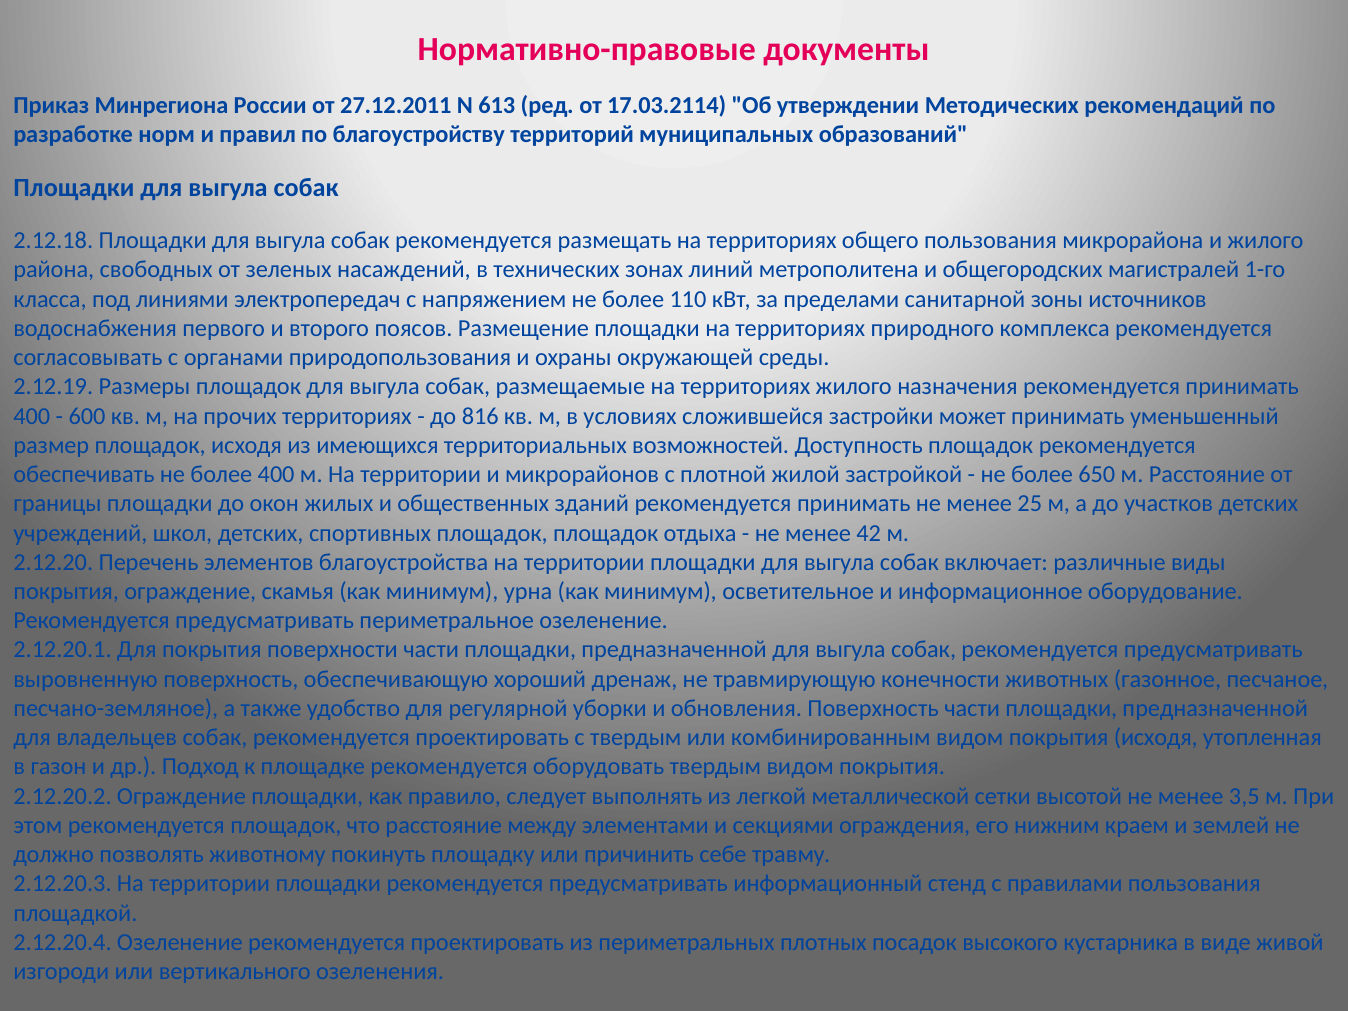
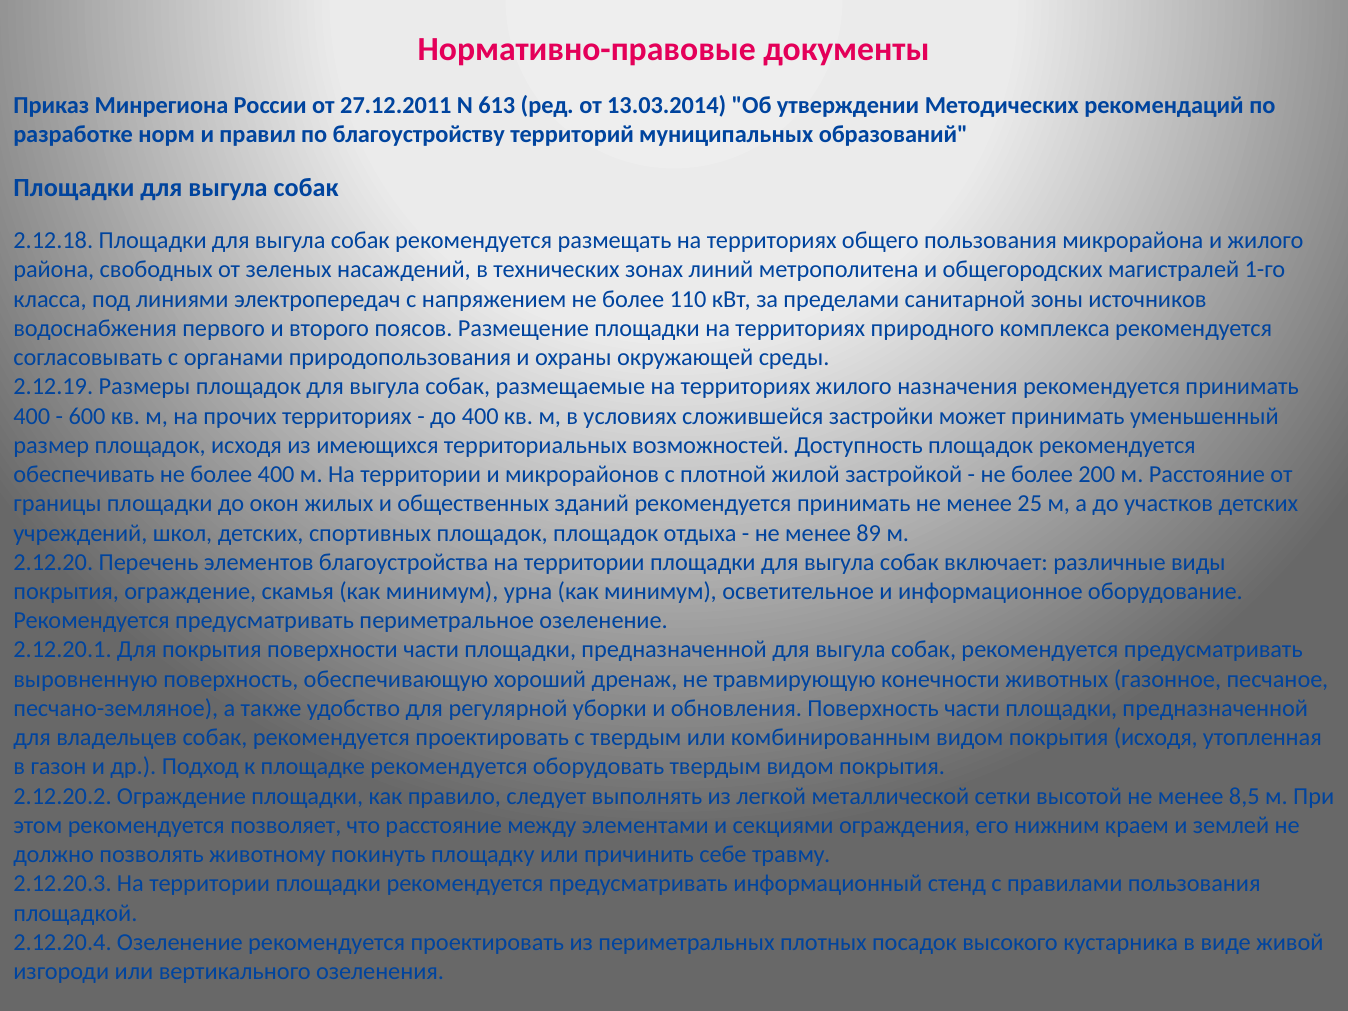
17.03.2114: 17.03.2114 -> 13.03.2014 (667, 106)
до 816: 816 -> 400 (480, 416)
650: 650 -> 200 (1097, 474)
42: 42 -> 89 (869, 533)
3,5: 3,5 -> 8,5 (1244, 796)
рекомендуется площадок: площадок -> позволяет (286, 825)
